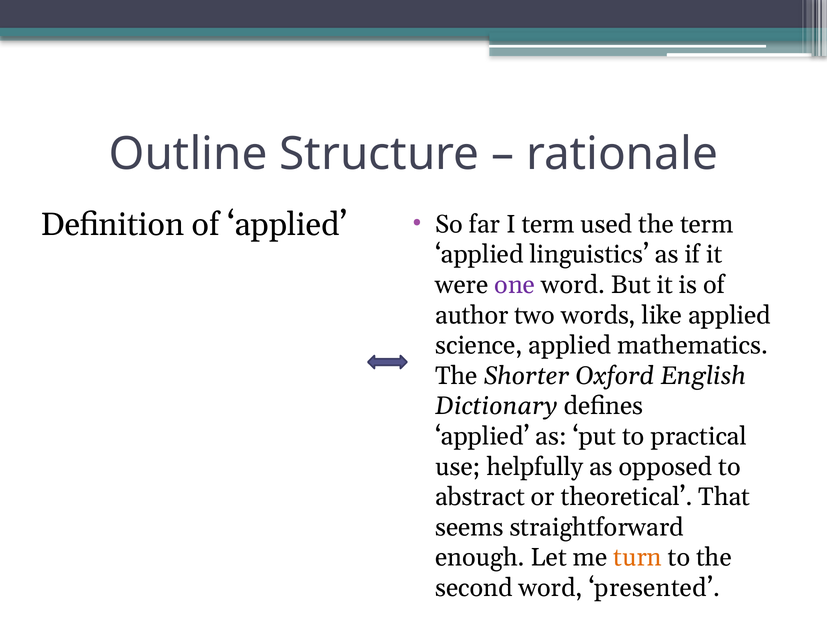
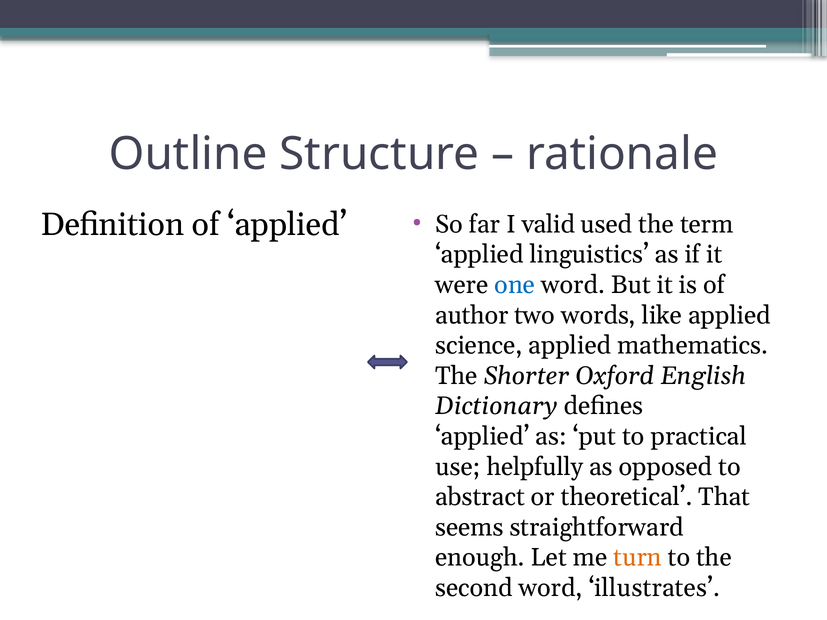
I term: term -> valid (548, 224)
one colour: purple -> blue (515, 285)
presented: presented -> illustrates (654, 588)
